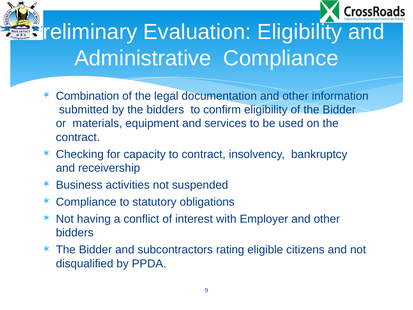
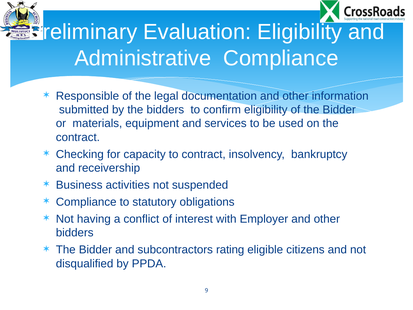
Combination: Combination -> Responsible (87, 96)
